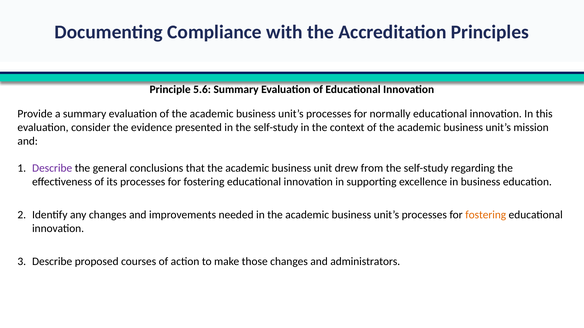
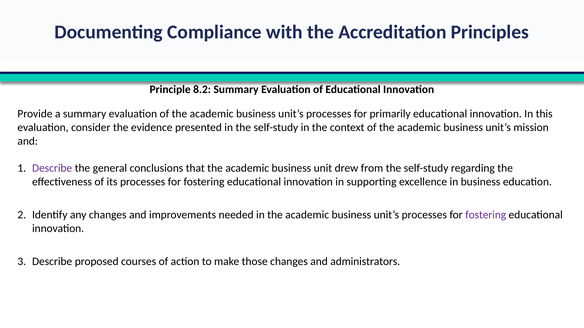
5.6: 5.6 -> 8.2 (202, 90)
normally: normally -> primarily (390, 114)
fostering colour: orange -> purple (486, 215)
